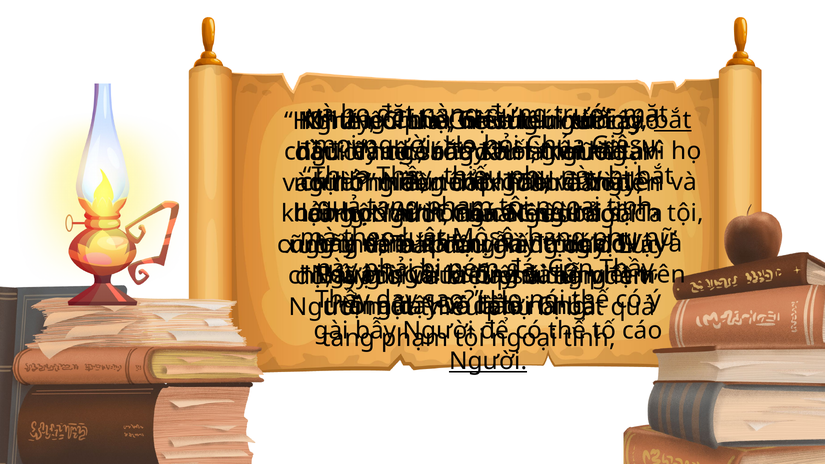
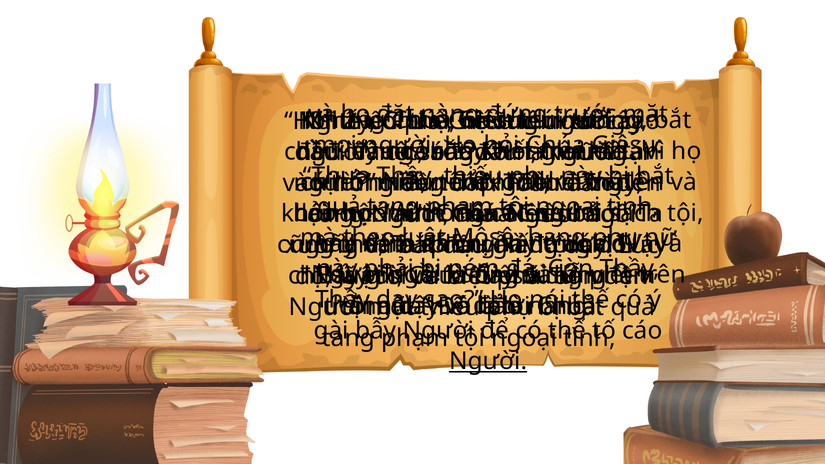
bắt underline: present -> none (673, 120)
